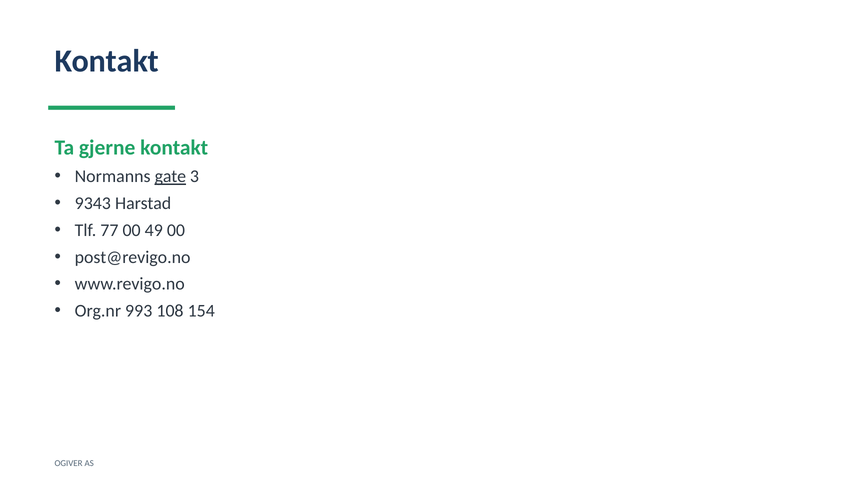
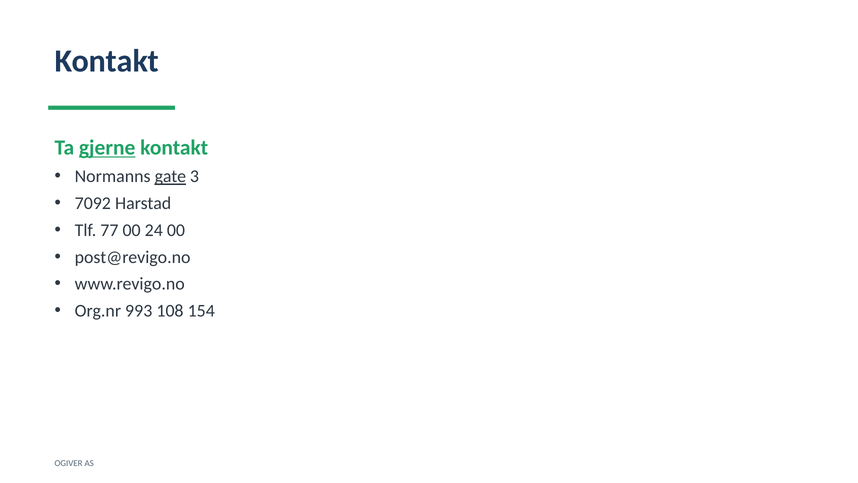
gjerne underline: none -> present (107, 148)
9343: 9343 -> 7092 (93, 203)
49: 49 -> 24 (154, 230)
